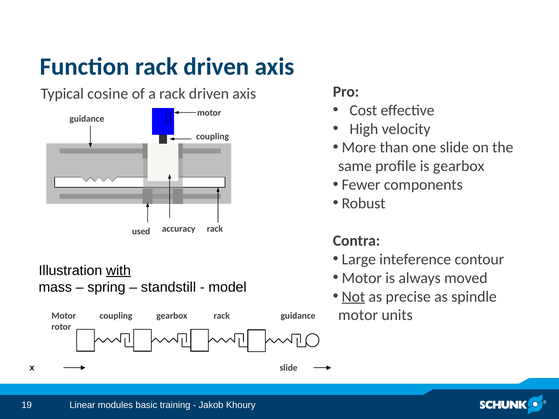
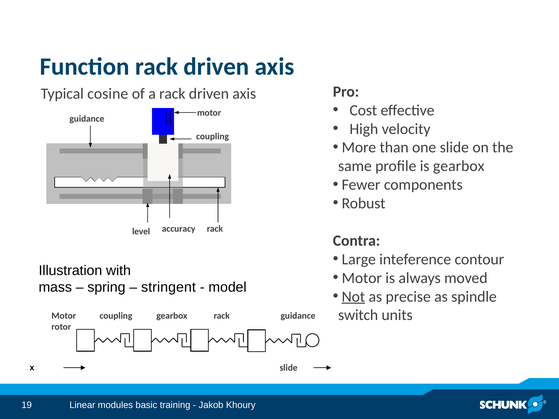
used: used -> level (141, 232)
with underline: present -> none (118, 271)
standstill: standstill -> stringent (168, 287)
motor: motor -> switch (358, 315)
